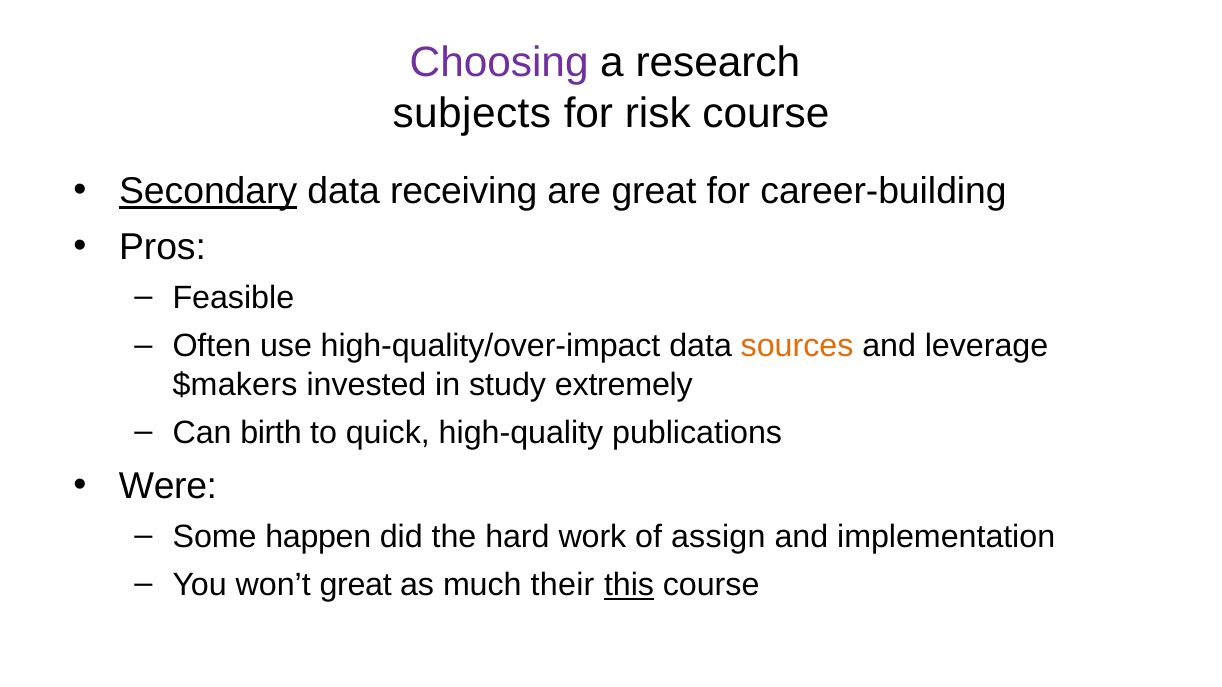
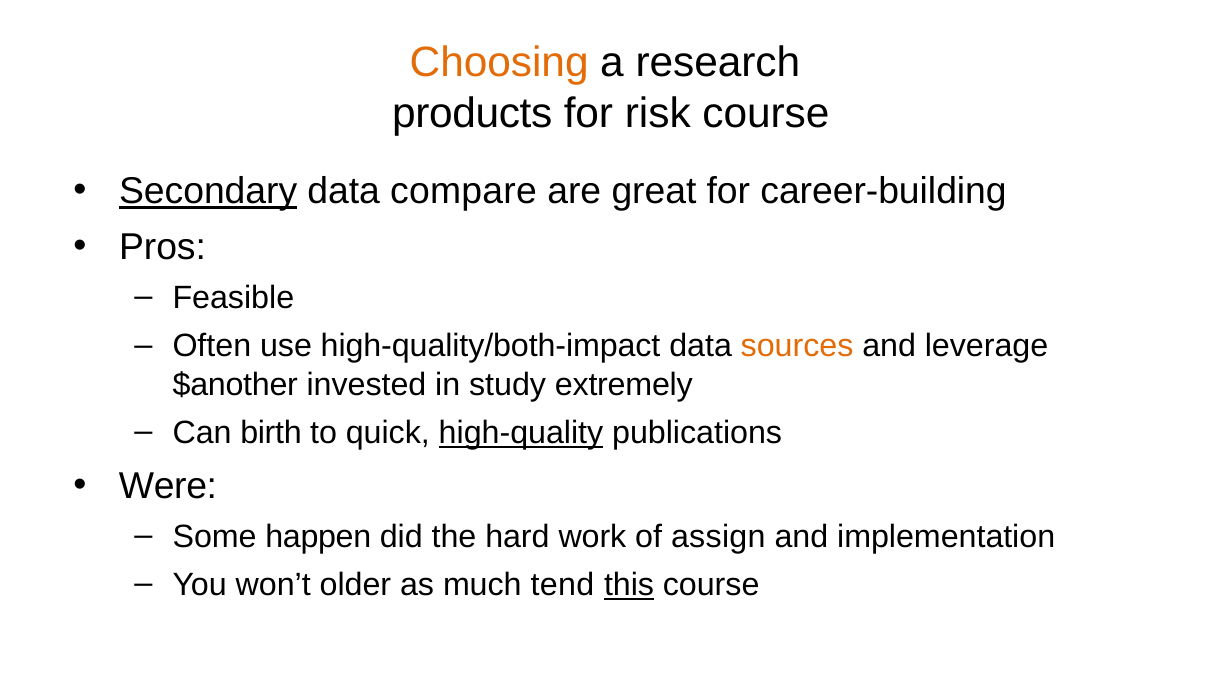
Choosing colour: purple -> orange (499, 62)
subjects: subjects -> products (472, 113)
receiving: receiving -> compare (463, 192)
high-quality/over-impact: high-quality/over-impact -> high-quality/both-impact (491, 346)
$makers: $makers -> $another (235, 385)
high-quality underline: none -> present (521, 433)
won’t great: great -> older (355, 585)
their: their -> tend (563, 585)
